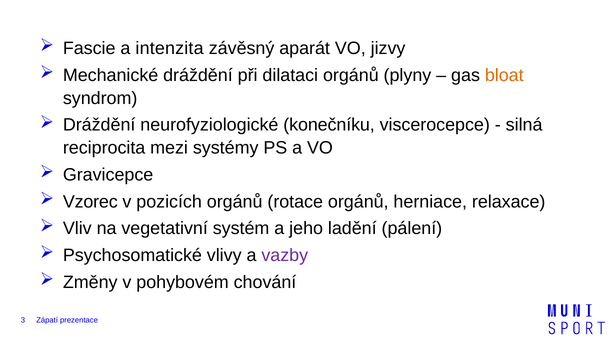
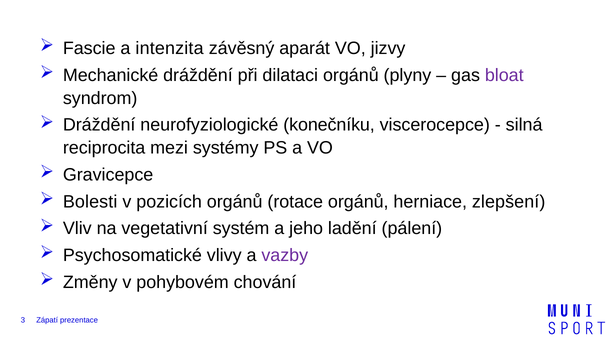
bloat colour: orange -> purple (504, 75)
Vzorec: Vzorec -> Bolesti (90, 202)
relaxace: relaxace -> zlepšení (509, 202)
